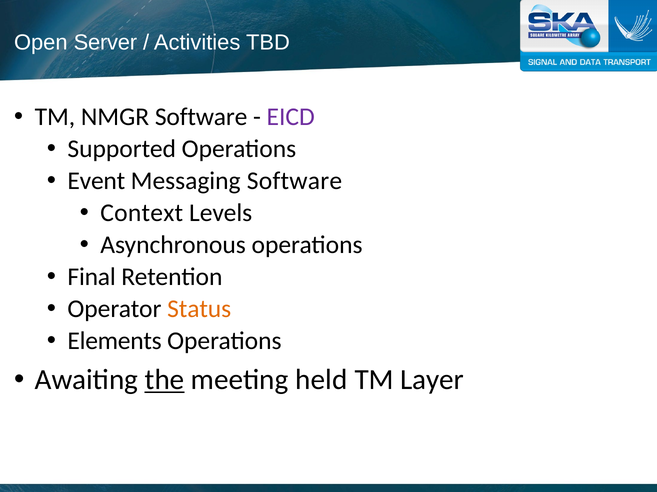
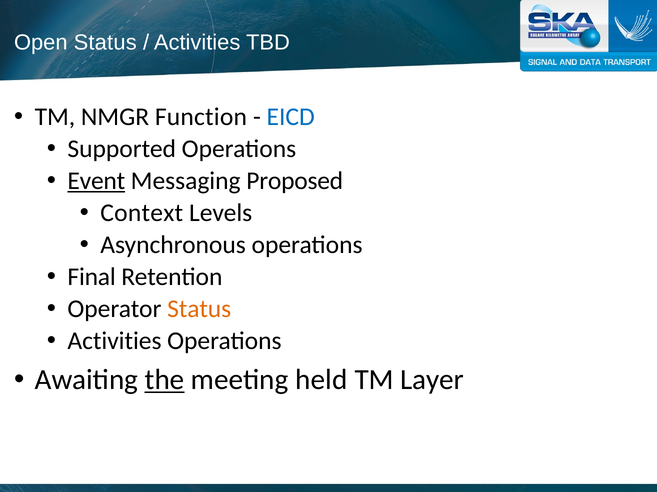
Open Server: Server -> Status (105, 43)
NMGR Software: Software -> Function (201, 117)
EICD colour: purple -> blue (291, 117)
Event underline: none -> present (96, 181)
Messaging Software: Software -> Proposed (295, 181)
Elements: Elements -> Activities (114, 342)
